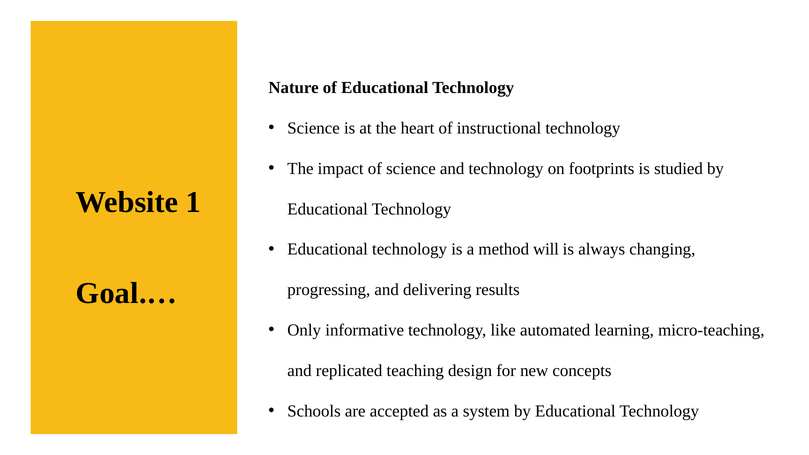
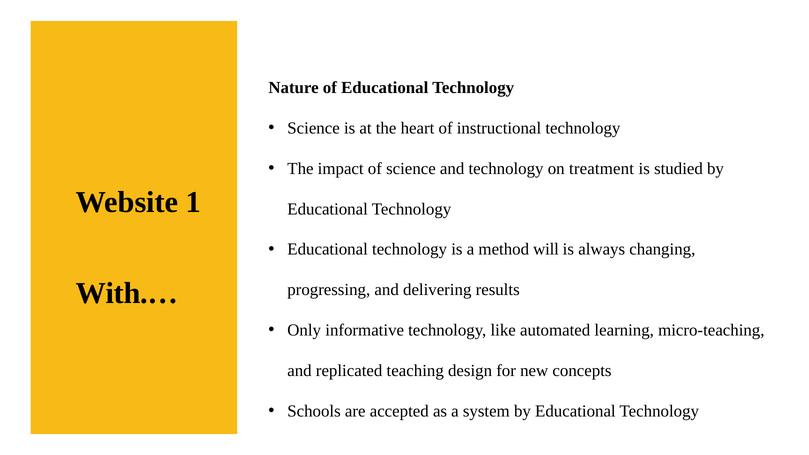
footprints: footprints -> treatment (602, 169)
Goal.…: Goal.… -> With.… (127, 293)
